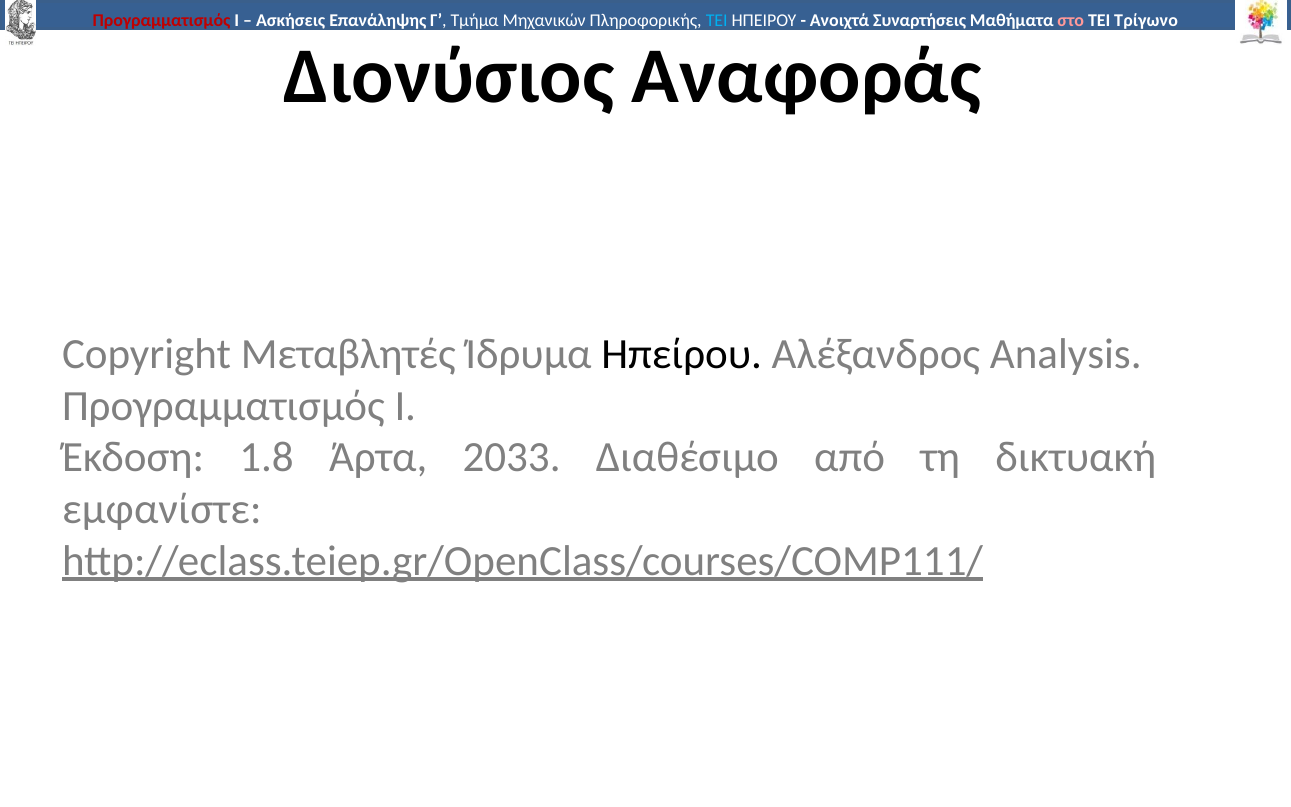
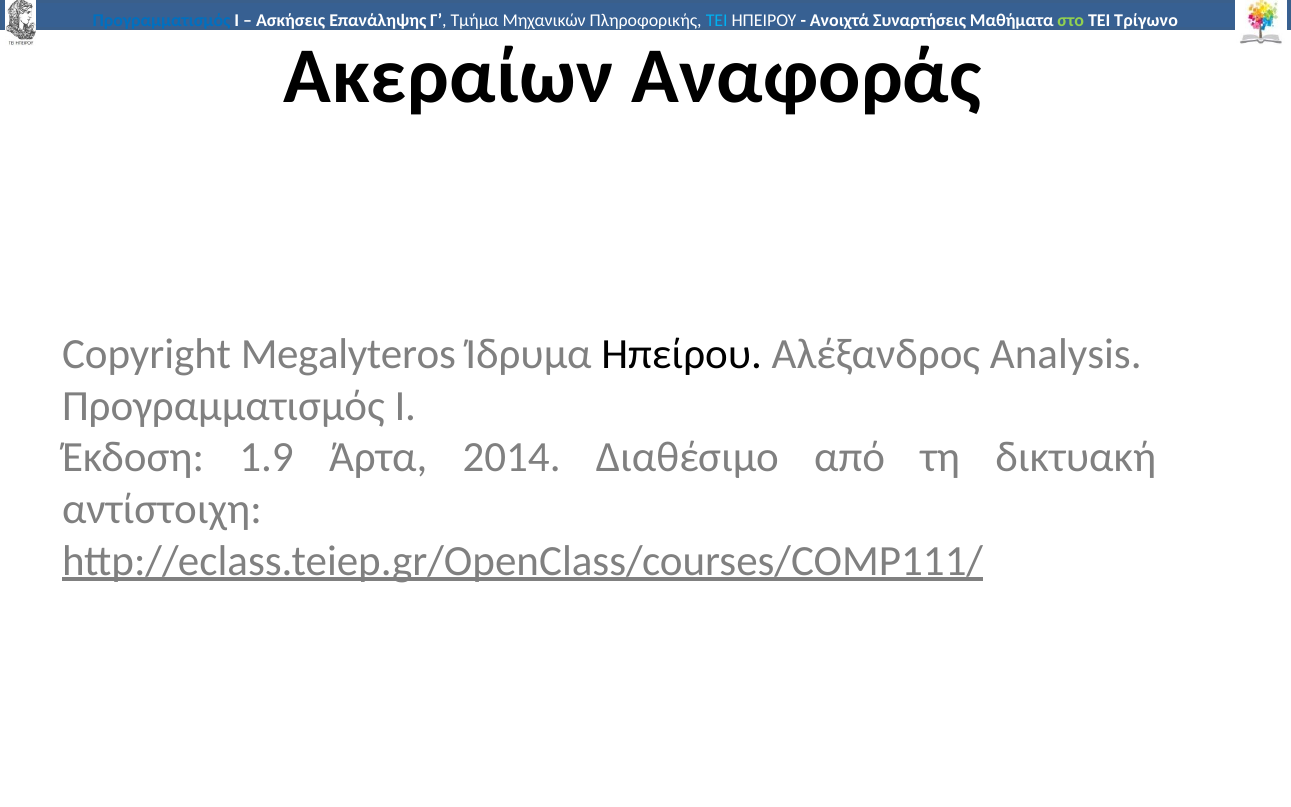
Προγραμματισμός colour: red -> blue (161, 21)
στο colour: pink -> light green (1071, 21)
Διονύσιος: Διονύσιος -> Ακεραίων (449, 77)
Μεταβλητές: Μεταβλητές -> Megalyteros (348, 354)
1.8: 1.8 -> 1.9 (266, 458)
2033: 2033 -> 2014 (512, 458)
εμφανίστε: εμφανίστε -> αντίστοιχη (162, 509)
